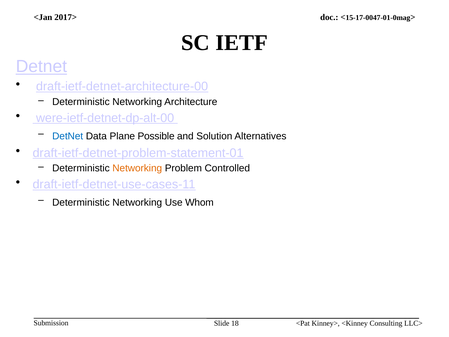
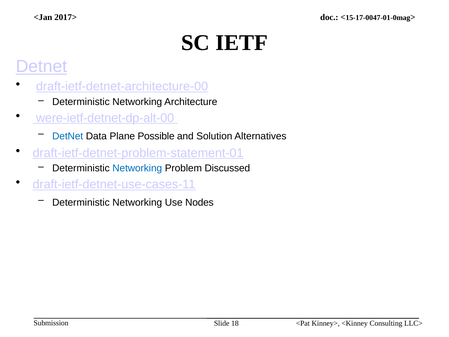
Networking colour: orange -> blue (137, 168)
Controlled: Controlled -> Discussed (227, 168)
Whom: Whom -> Nodes (199, 203)
